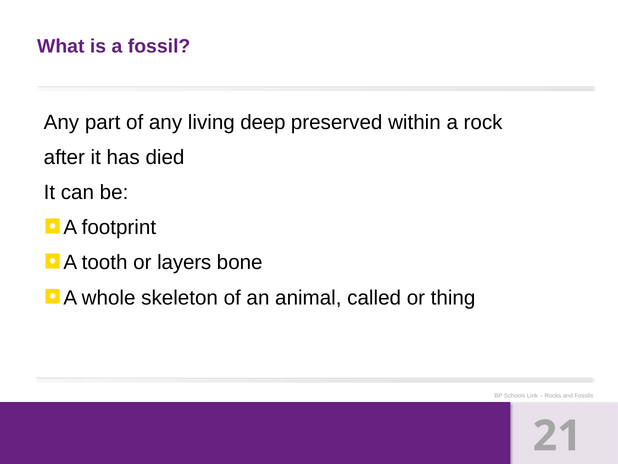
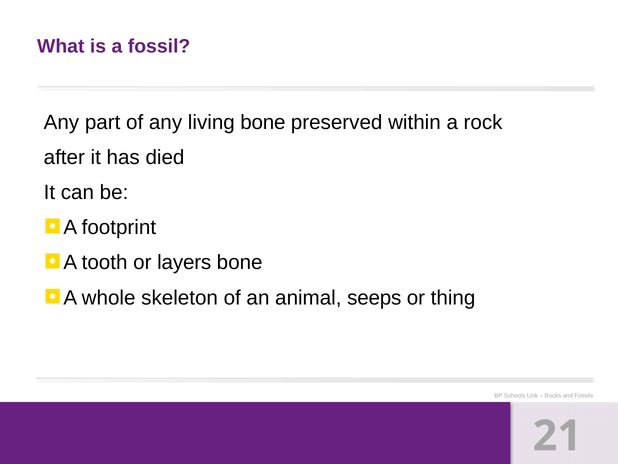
living deep: deep -> bone (263, 122)
called: called -> seeps (374, 297)
